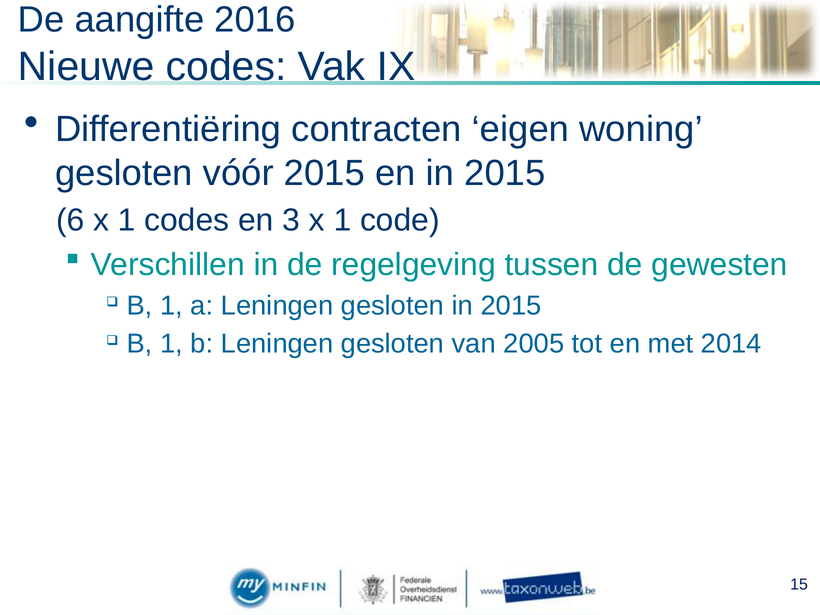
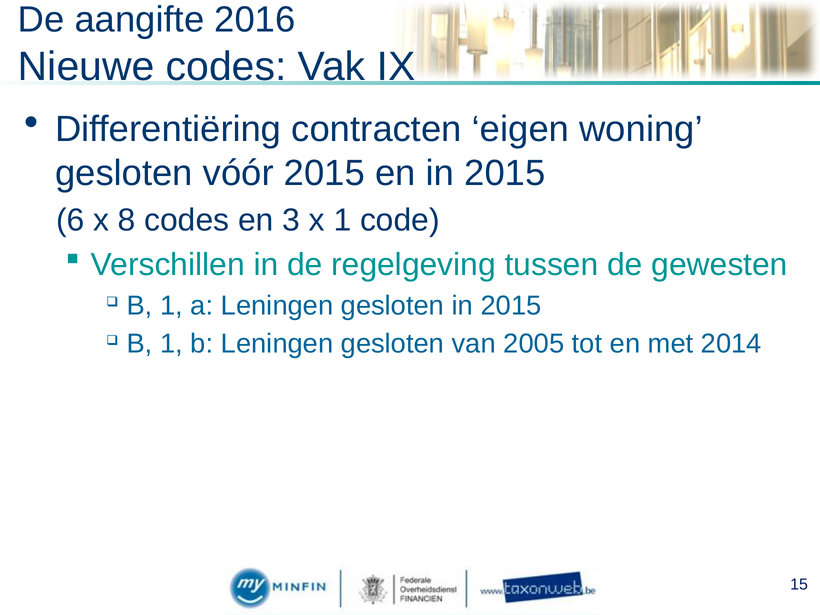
6 x 1: 1 -> 8 (127, 220)
